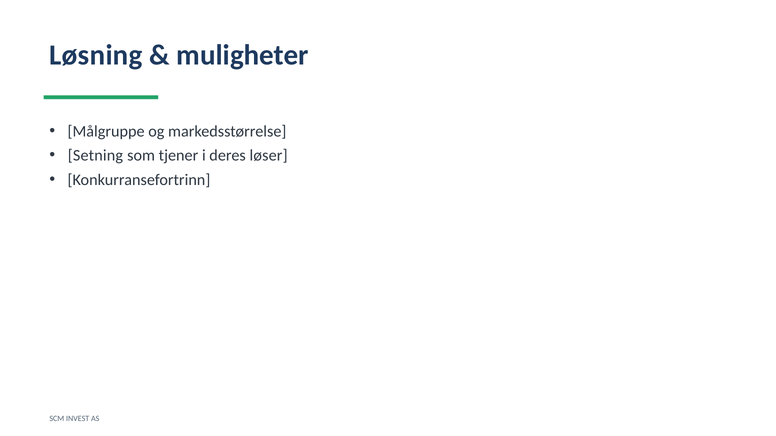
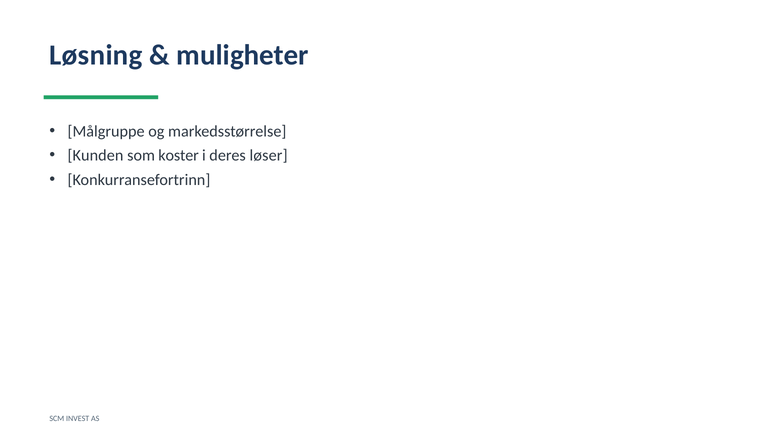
Setning: Setning -> Kunden (96, 156)
tjener: tjener -> koster (179, 156)
